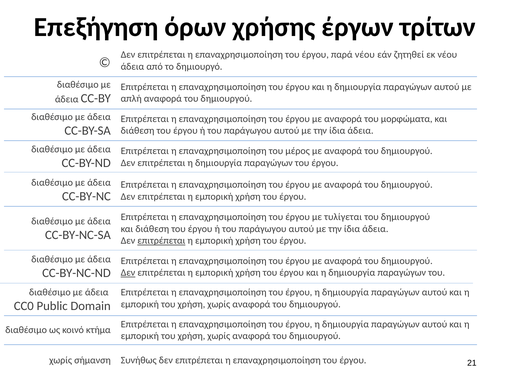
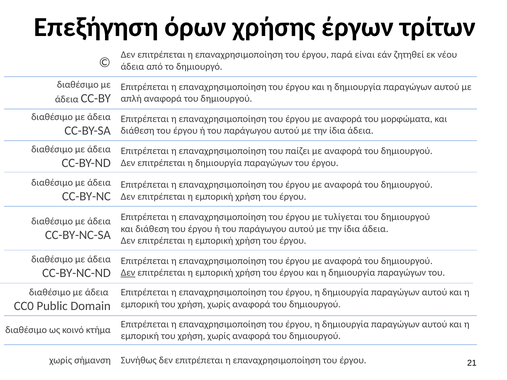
παρά νέου: νέου -> είναι (365, 55)
μέρος: μέρος -> παίζει (298, 151)
επιτρέπεται underline: present -> none (161, 241)
